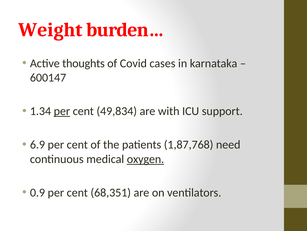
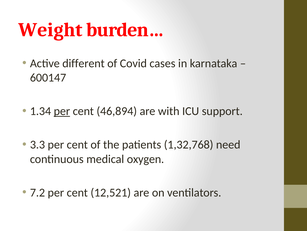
thoughts: thoughts -> different (83, 63)
49,834: 49,834 -> 46,894 (117, 111)
6.9: 6.9 -> 3.3 (37, 144)
1,87,768: 1,87,768 -> 1,32,768 (189, 144)
oxygen underline: present -> none (145, 159)
0.9: 0.9 -> 7.2 (37, 192)
68,351: 68,351 -> 12,521 (111, 192)
